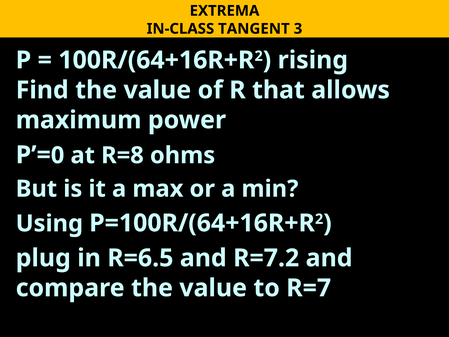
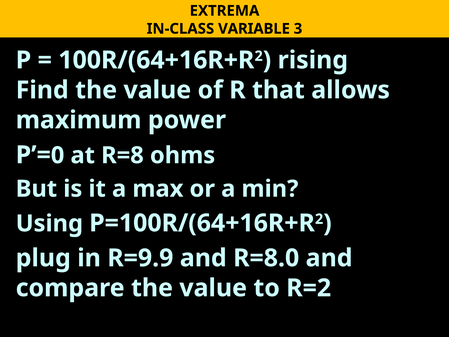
TANGENT: TANGENT -> VARIABLE (254, 29)
R=6.5: R=6.5 -> R=9.9 (140, 258)
R=7.2: R=7.2 -> R=8.0 (266, 258)
R=7: R=7 -> R=2 (309, 288)
